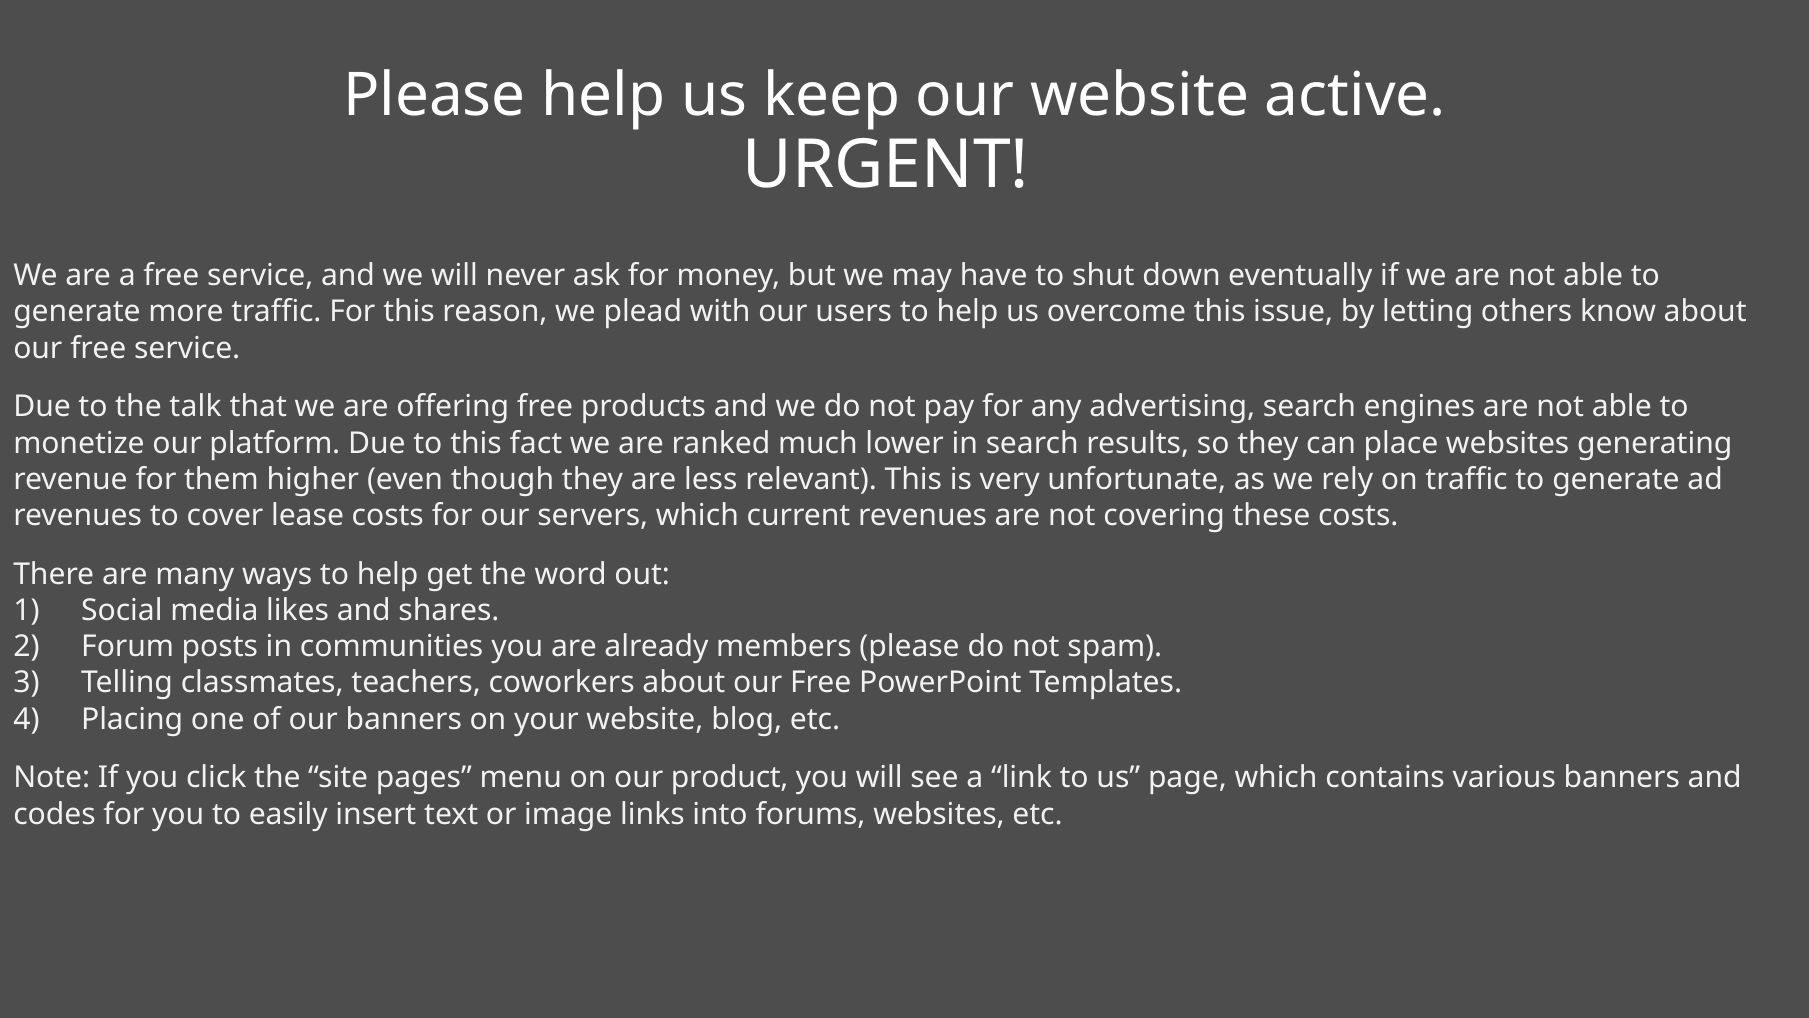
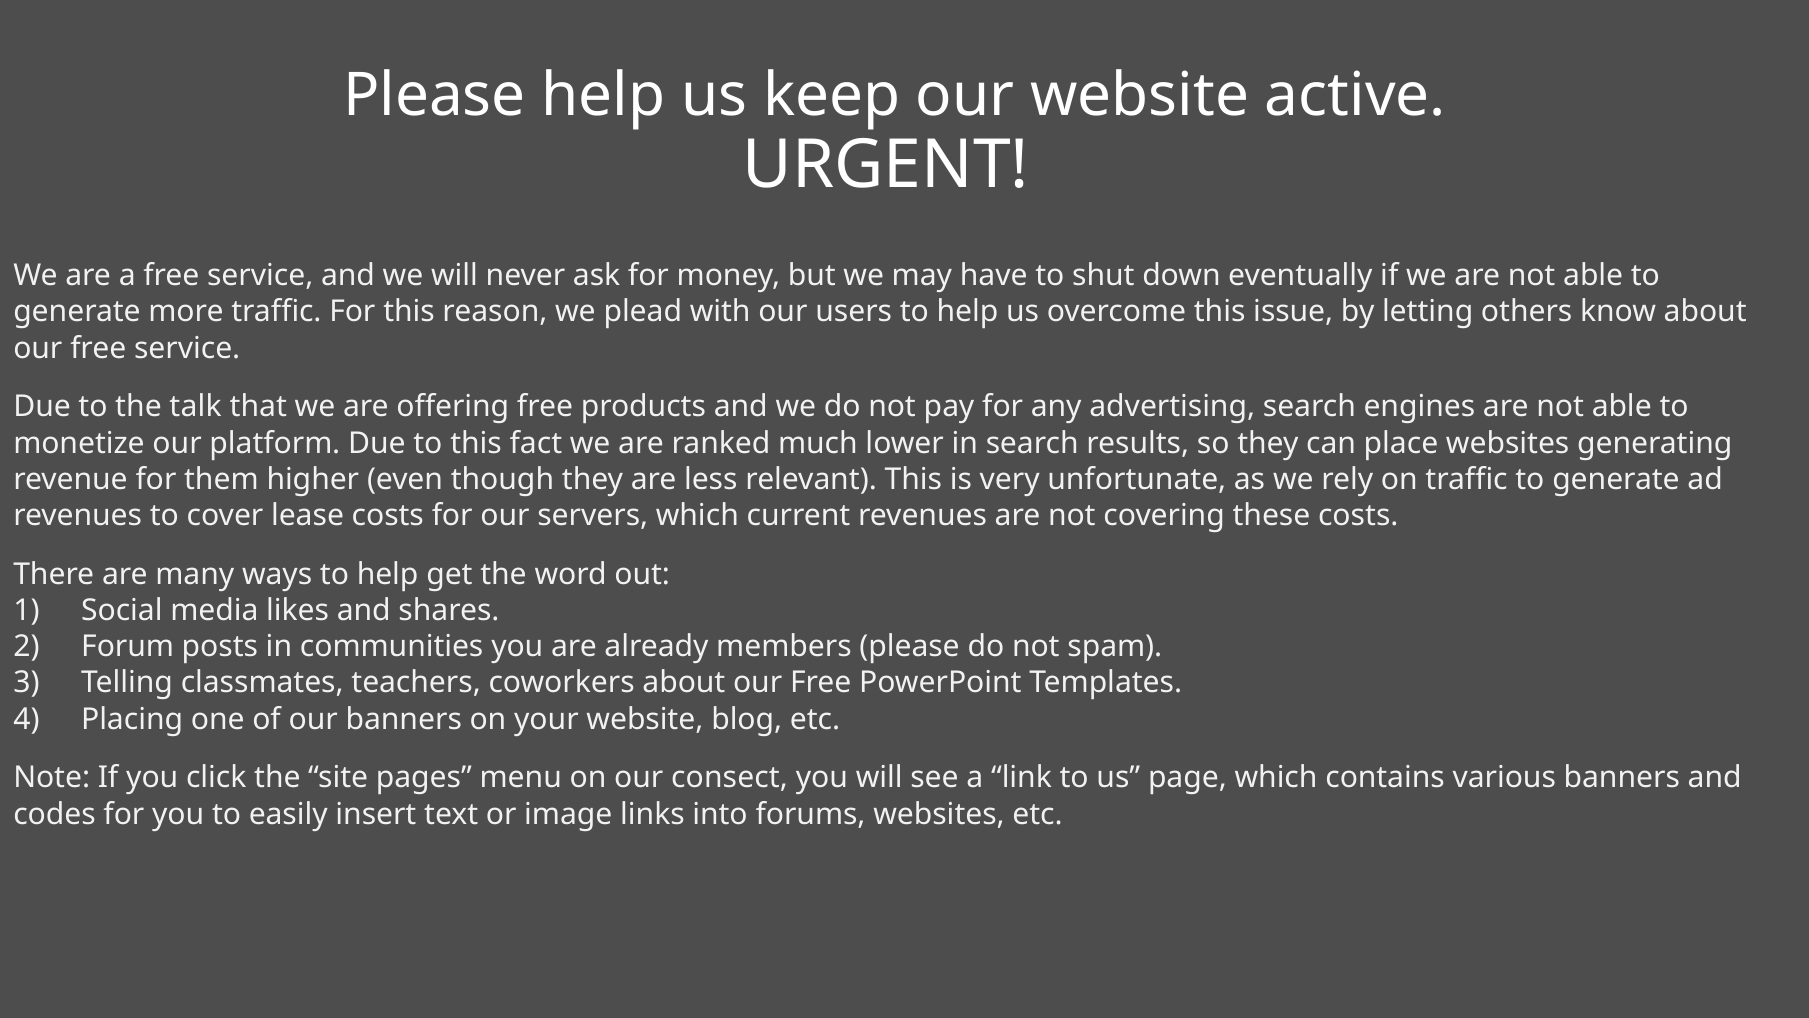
product: product -> consect (730, 778)
